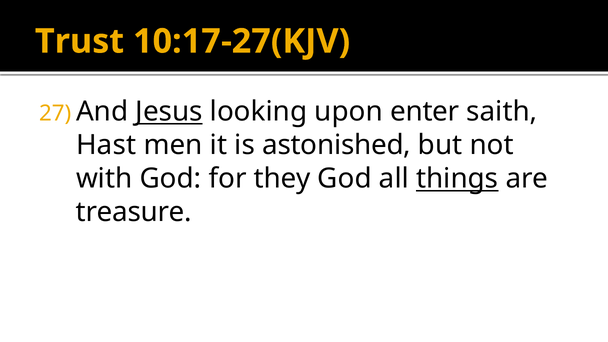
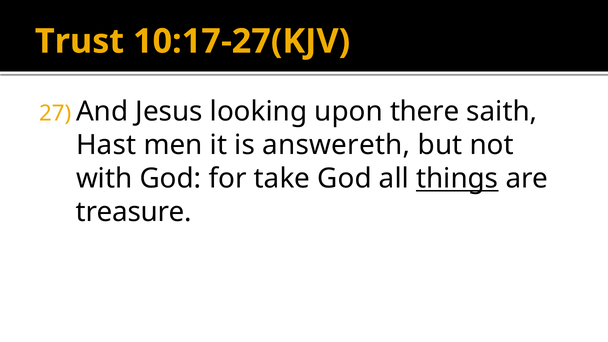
Jesus underline: present -> none (169, 112)
enter: enter -> there (425, 112)
astonished: astonished -> answereth (336, 145)
they: they -> take (282, 179)
